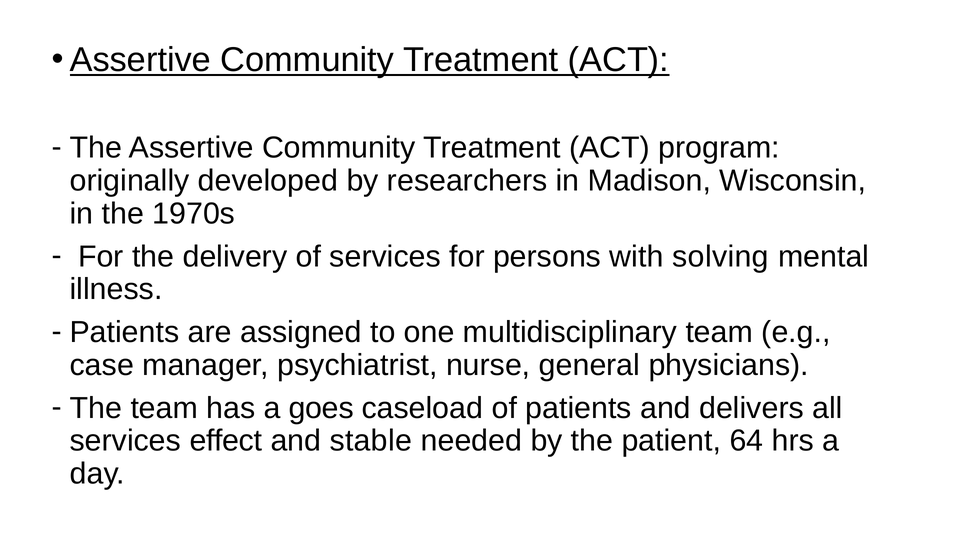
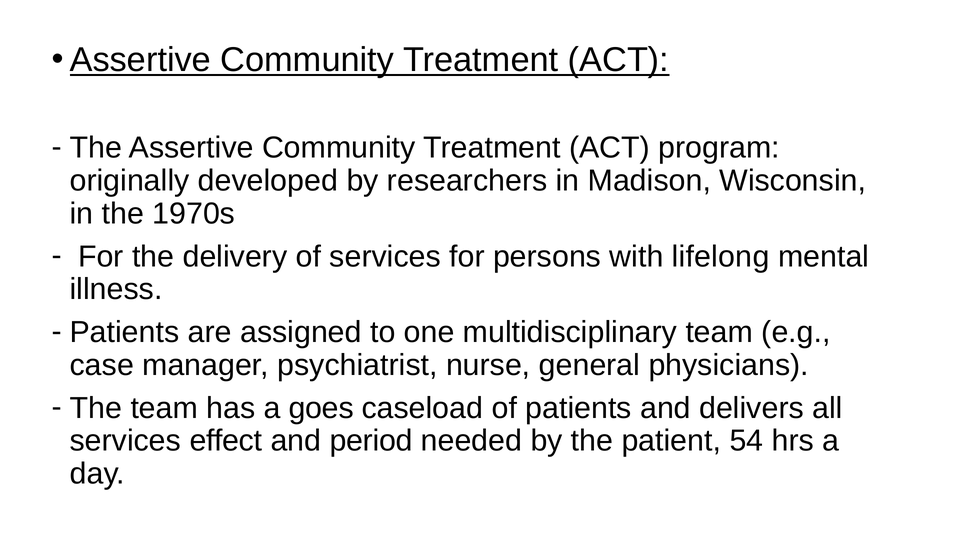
solving: solving -> lifelong (721, 256)
stable: stable -> period (371, 441)
64: 64 -> 54 (746, 441)
